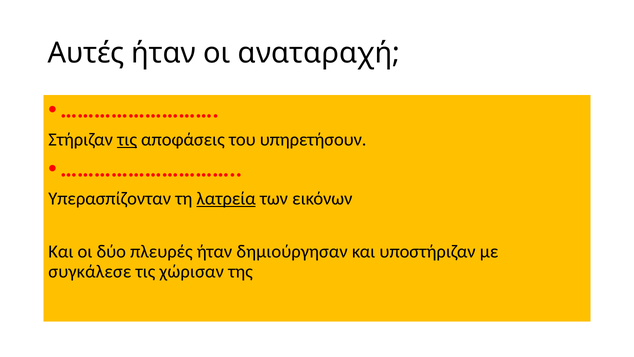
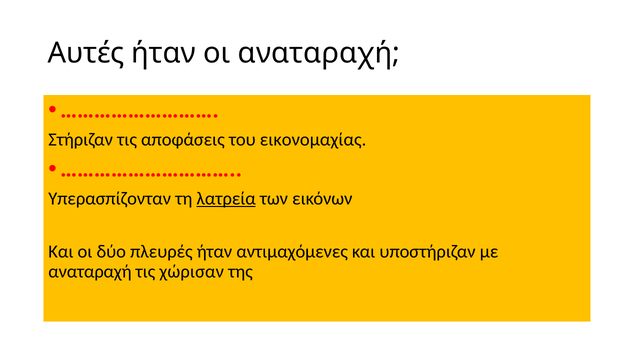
τις underline: present -> none (127, 139)
υπηρετήσουν: υπηρετήσουν -> εικονομαχίας (313, 139)
δημιούργησαν: δημιούργησαν -> αντιμαχόμενες (292, 252)
συγκάλεσε: συγκάλεσε -> αναταραχή (90, 271)
